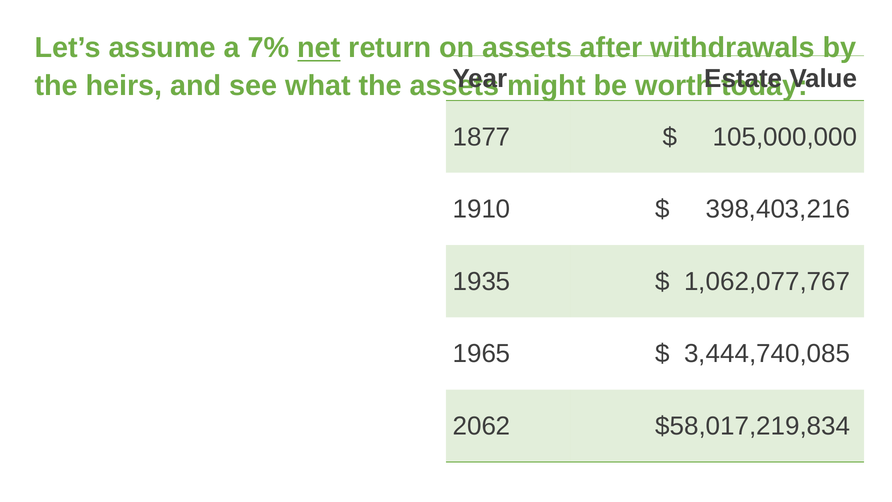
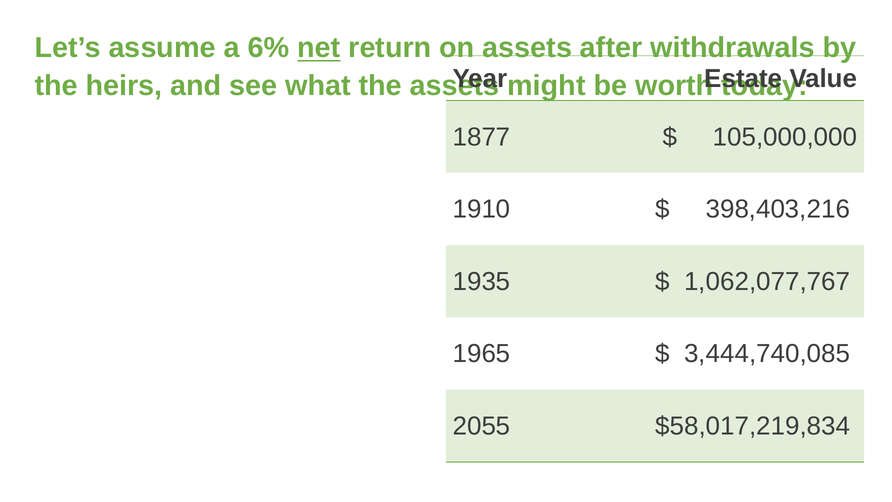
7%: 7% -> 6% (268, 48)
2062: 2062 -> 2055 (482, 426)
